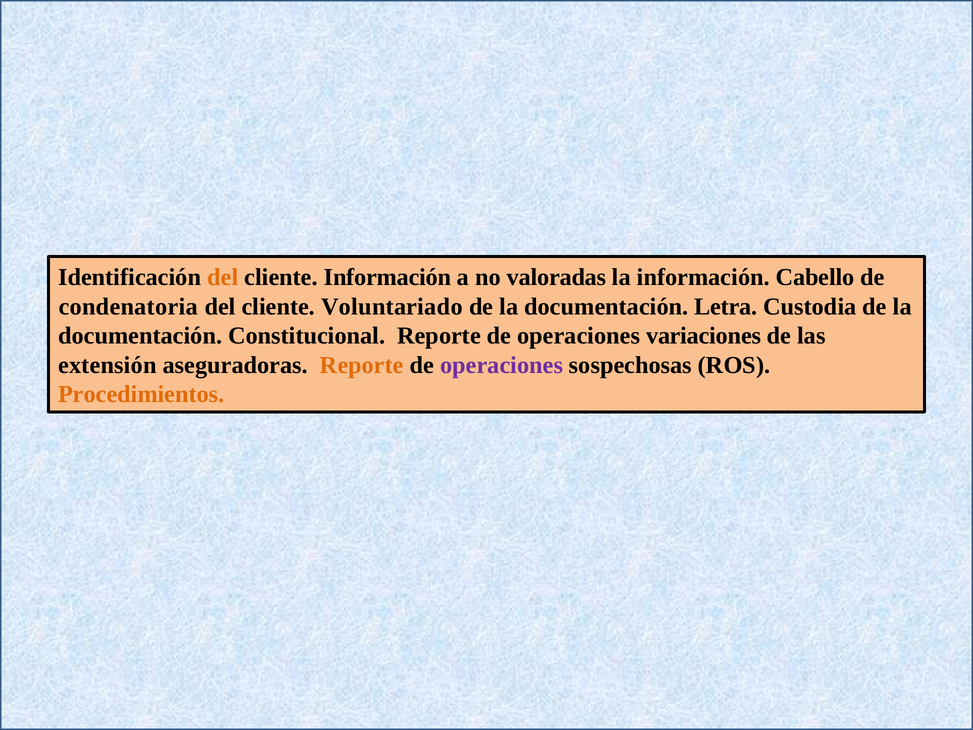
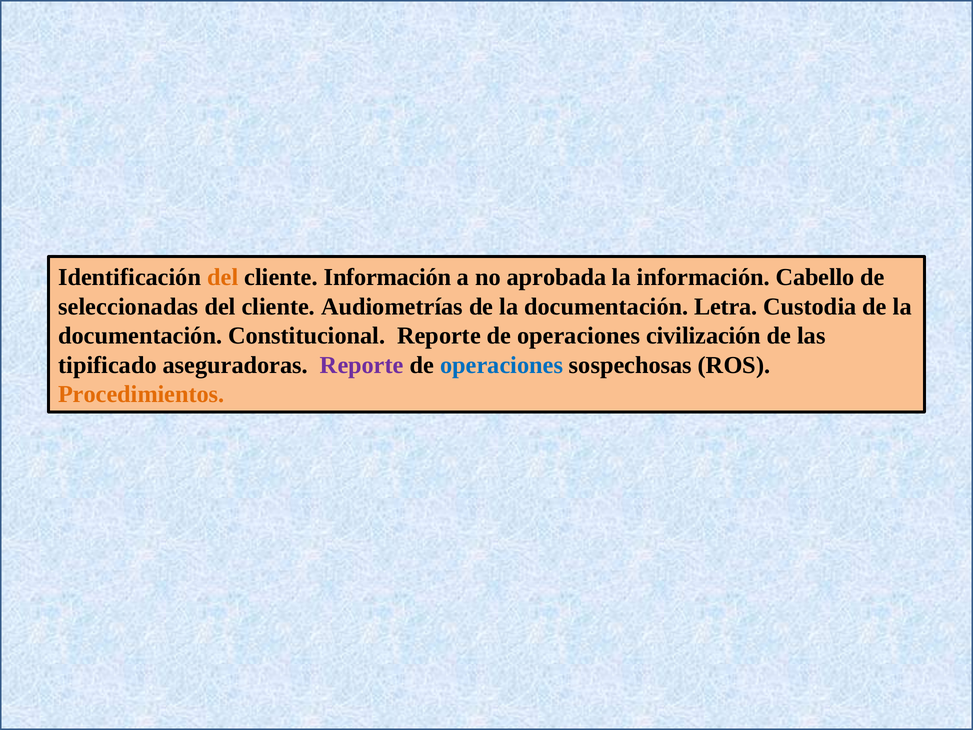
valoradas: valoradas -> aprobada (556, 277)
condenatoria: condenatoria -> seleccionadas (128, 307)
Voluntariado: Voluntariado -> Audiometrías (392, 307)
variaciones: variaciones -> civilización (704, 336)
extensión: extensión -> tipificado (107, 365)
Reporte colour: orange -> purple (362, 365)
operaciones colour: purple -> blue (502, 365)
